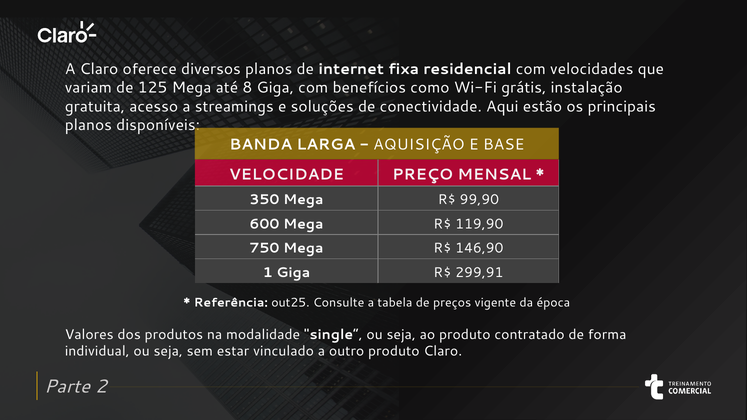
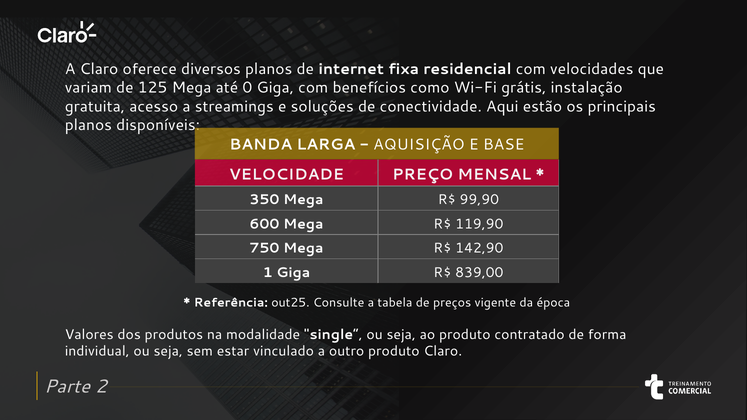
8: 8 -> 0 (247, 88)
146,90: 146,90 -> 142,90 (479, 248)
299,91: 299,91 -> 839,00 (479, 273)
